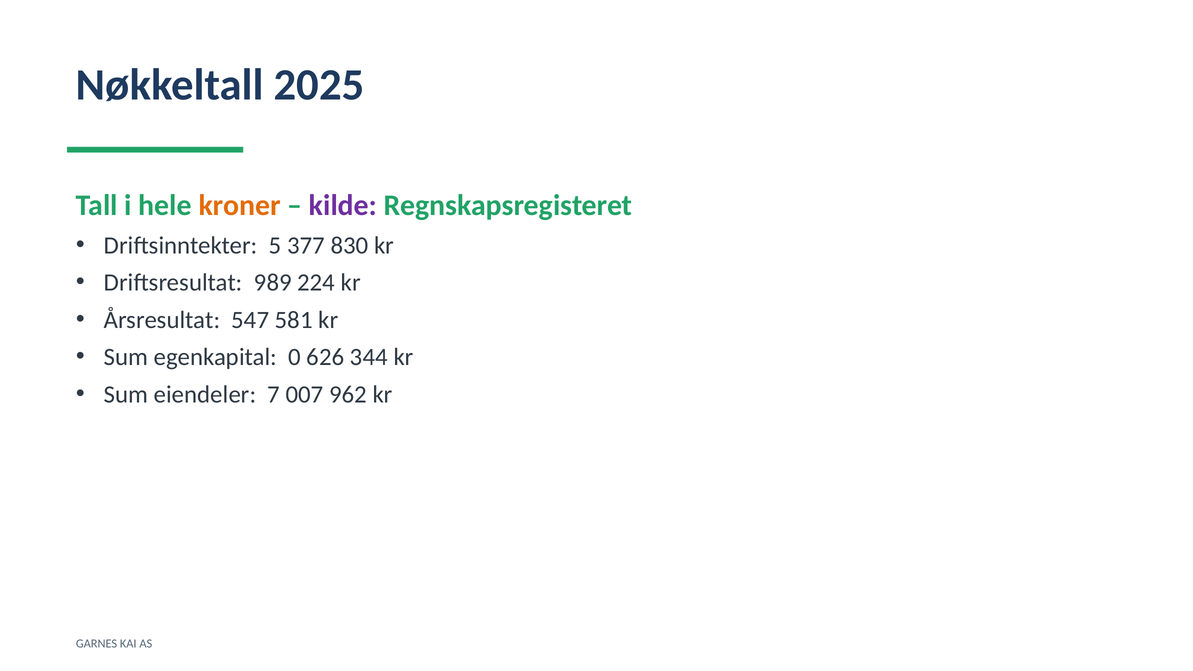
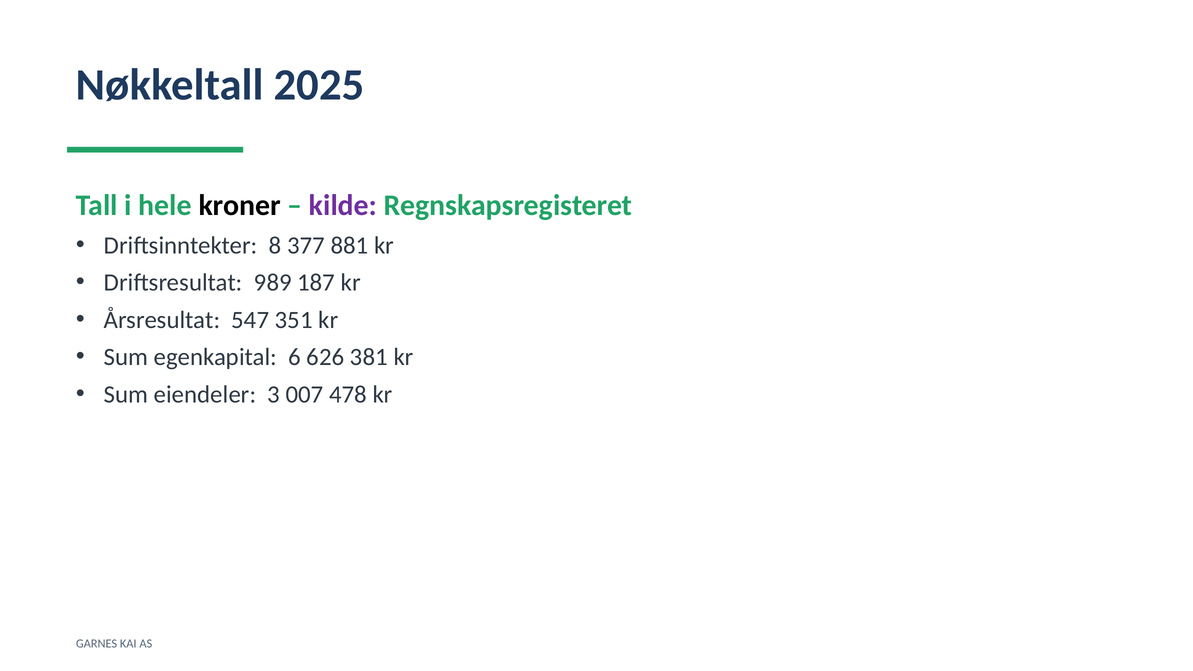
kroner colour: orange -> black (240, 205)
5: 5 -> 8 (275, 245)
830: 830 -> 881 (349, 245)
224: 224 -> 187 (316, 283)
581: 581 -> 351 (294, 320)
0: 0 -> 6 (295, 357)
344: 344 -> 381 (369, 357)
7: 7 -> 3 (274, 395)
962: 962 -> 478 (348, 395)
